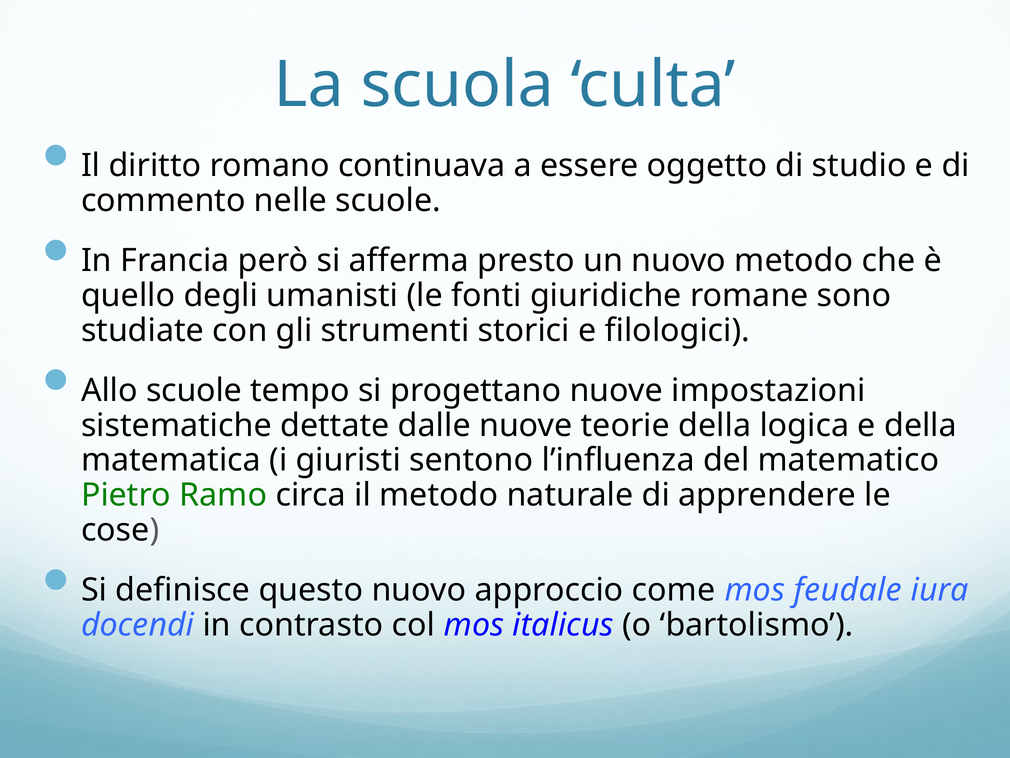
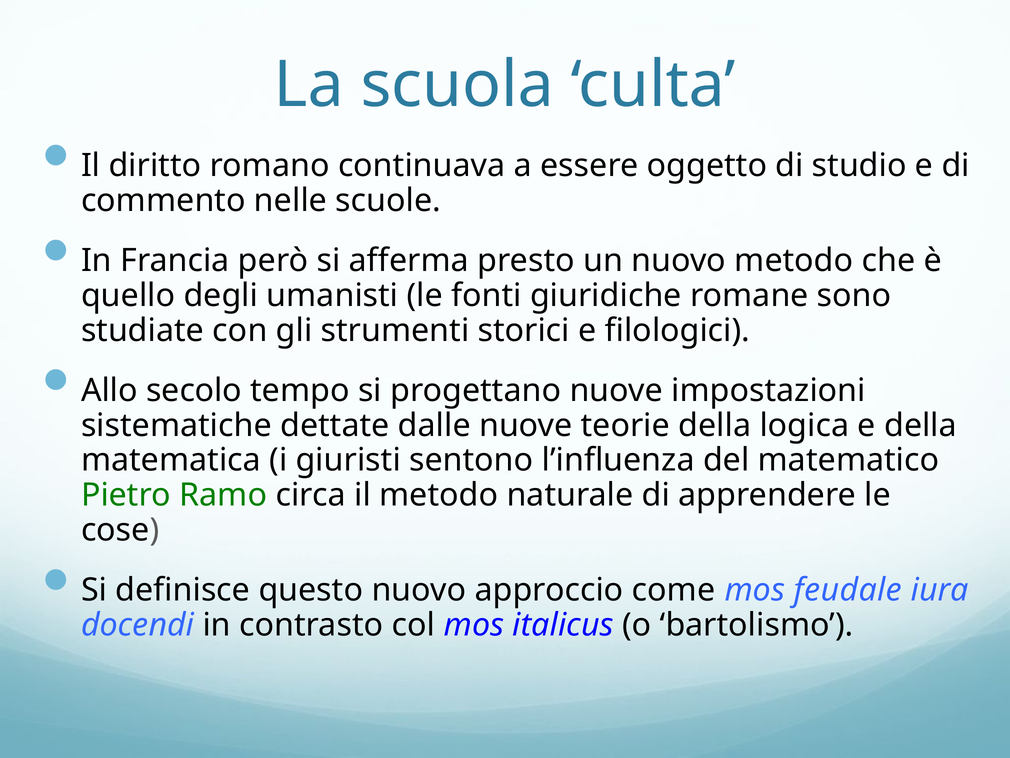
Allo scuole: scuole -> secolo (194, 390)
